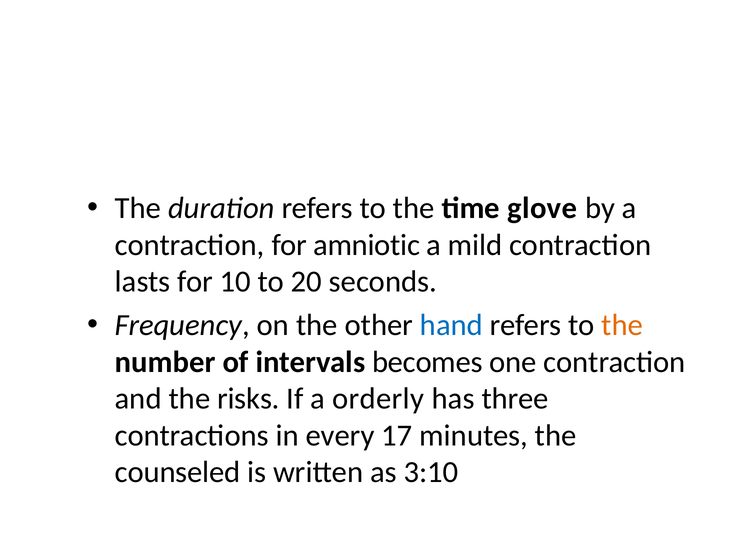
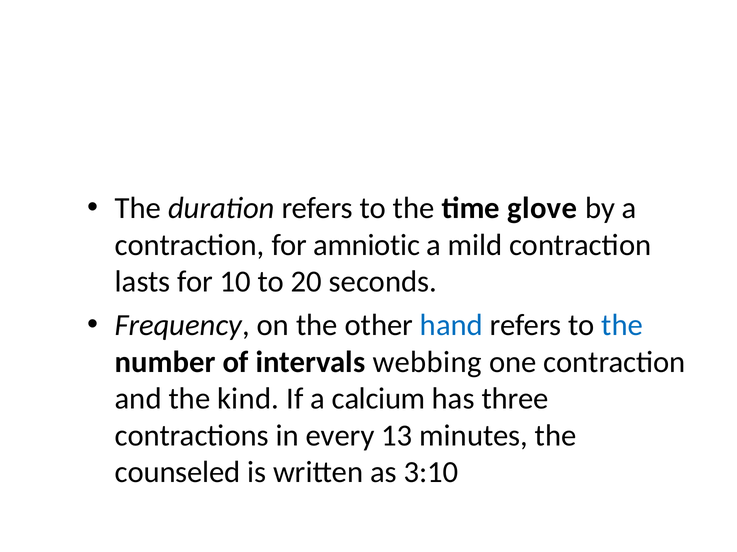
the colour: orange -> blue (622, 326)
becomes: becomes -> webbing (427, 362)
risks: risks -> kind (248, 399)
orderly: orderly -> calcium (379, 399)
17: 17 -> 13 (397, 436)
